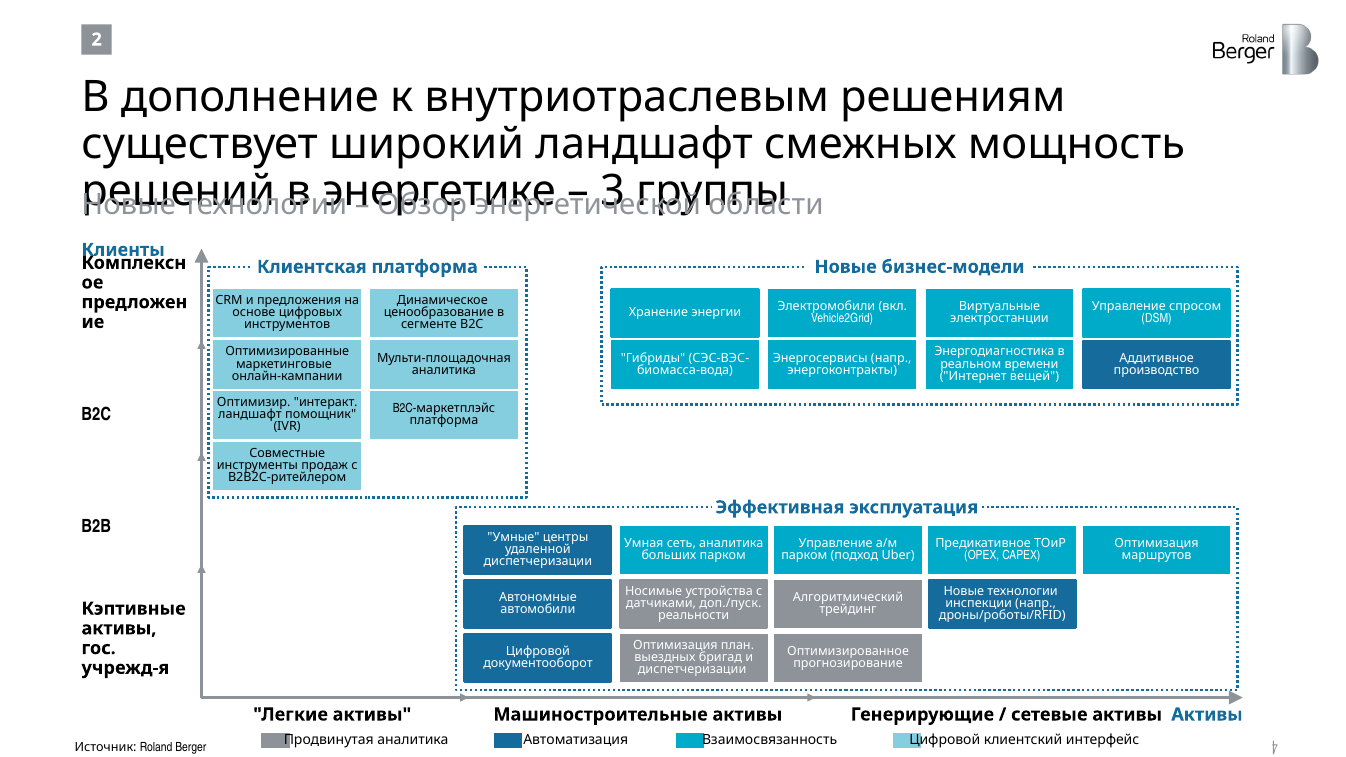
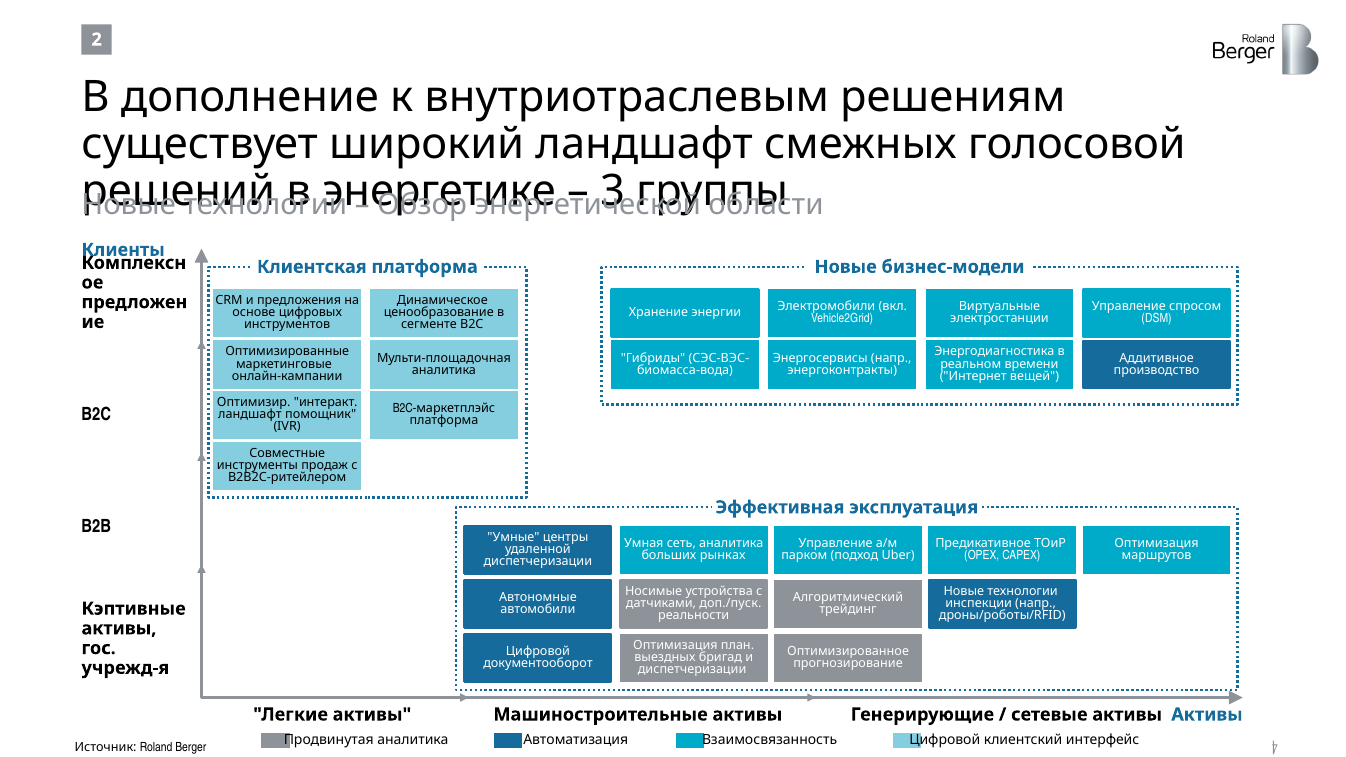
мощность: мощность -> голосовой (1077, 144)
больших парком: парком -> рынках (723, 555)
